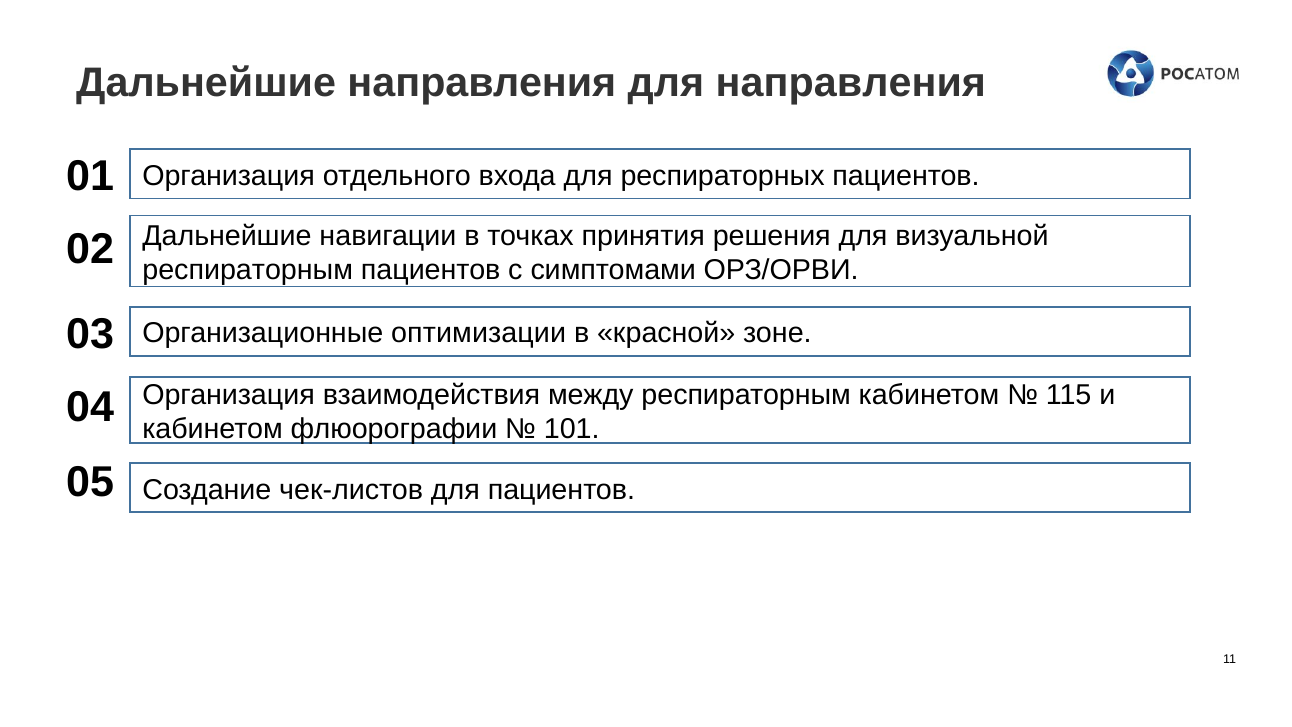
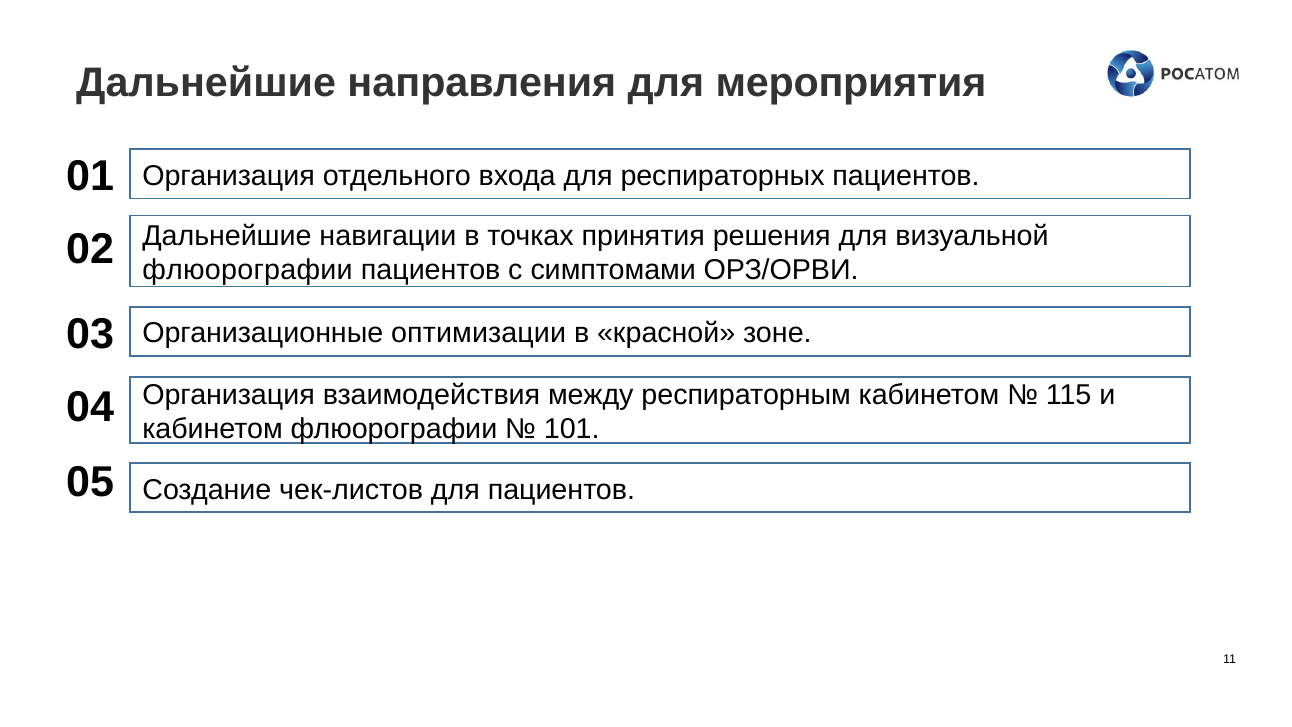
для направления: направления -> мероприятия (851, 83)
респираторным: респираторным -> флюорографии (248, 270)
